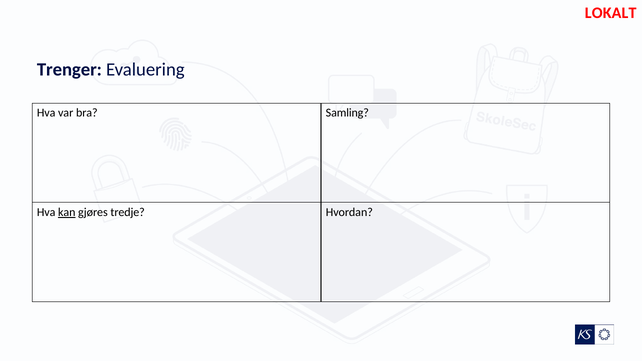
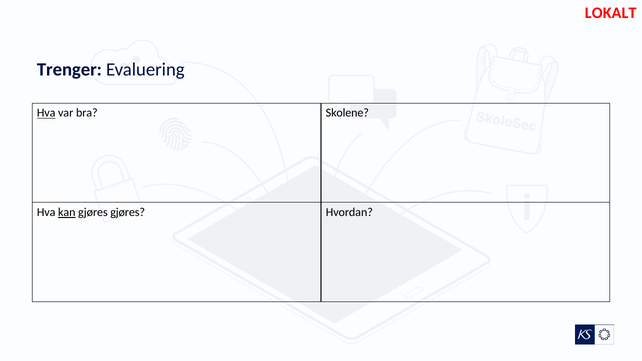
Hva underline: none -> present (46, 113)
Samling: Samling -> Skolene (347, 113)
gjøres tredje: tredje -> gjøres (128, 212)
